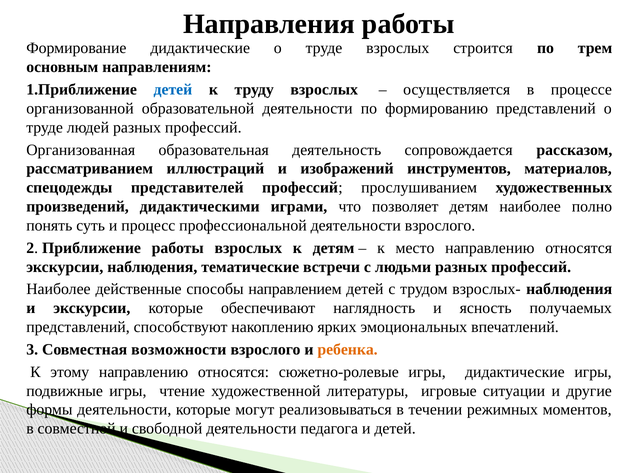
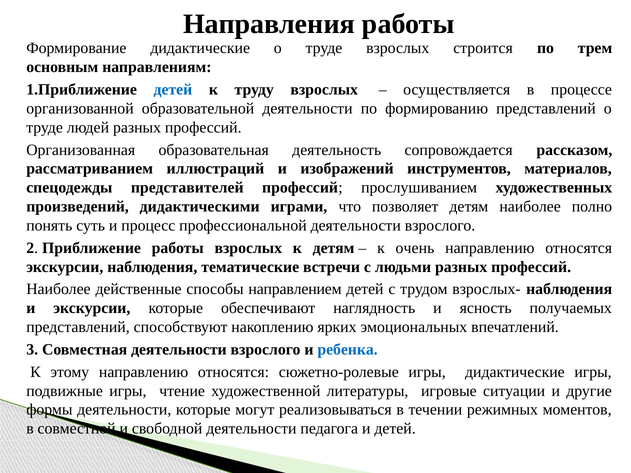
место: место -> очень (415, 248)
Совместная возможности: возможности -> деятельности (179, 350)
ребенка colour: orange -> blue (348, 350)
